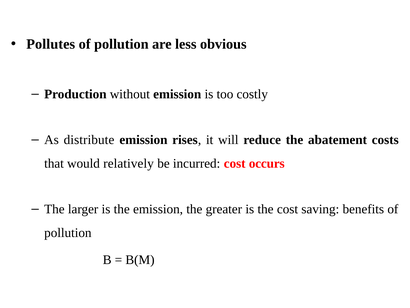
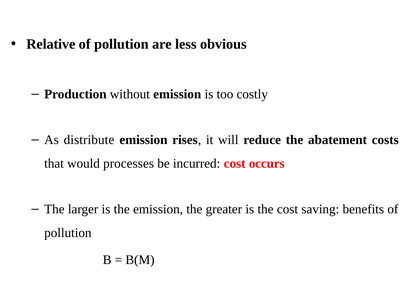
Pollutes: Pollutes -> Relative (51, 44)
relatively: relatively -> processes (129, 163)
